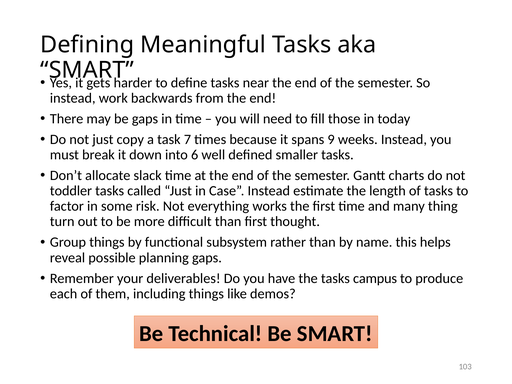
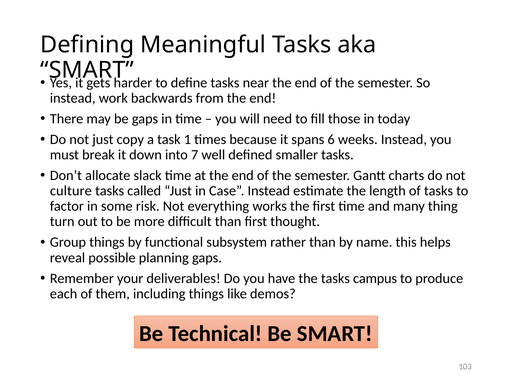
7: 7 -> 1 (187, 139)
9: 9 -> 6 (331, 139)
6: 6 -> 7 (195, 155)
toddler: toddler -> culture (71, 191)
